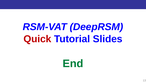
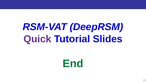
Quick colour: red -> purple (37, 39)
